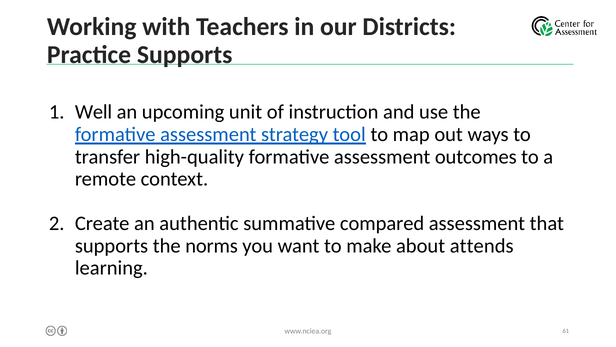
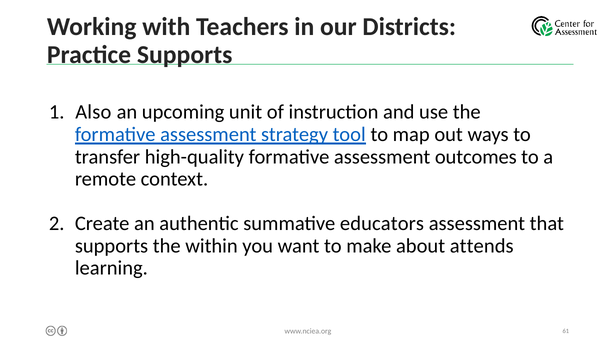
Well: Well -> Also (93, 112)
compared: compared -> educators (382, 223)
norms: norms -> within (212, 245)
